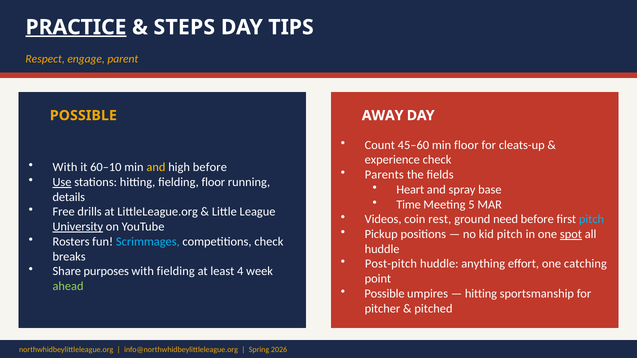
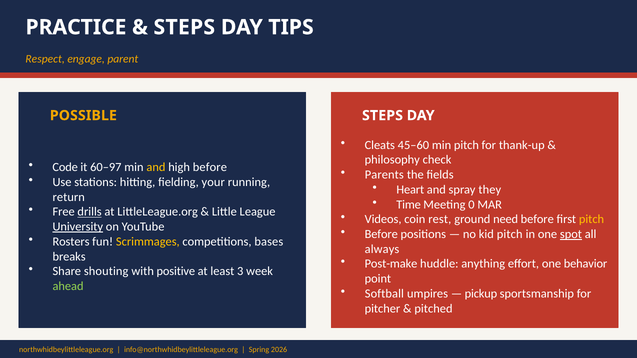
PRACTICE underline: present -> none (76, 27)
AWAY: AWAY -> STEPS (383, 116)
Count: Count -> Cleats (380, 145)
min floor: floor -> pitch (466, 145)
cleats-up: cleats-up -> thank-up (522, 145)
experience: experience -> philosophy (392, 160)
With: With -> Code (65, 167)
60–10: 60–10 -> 60–97 (106, 167)
Use underline: present -> none (62, 182)
fielding floor: floor -> your (213, 182)
base: base -> they (490, 190)
details: details -> return (69, 197)
5: 5 -> 0 (471, 205)
drills underline: none -> present (90, 212)
pitch colour: light blue -> yellow (592, 220)
Pickup: Pickup -> Before (381, 234)
Scrimmages colour: light blue -> yellow (148, 242)
competitions check: check -> bases (269, 242)
huddle: huddle -> always (382, 249)
Post-pitch: Post-pitch -> Post-make (391, 264)
catching: catching -> behavior (586, 264)
purposes: purposes -> shouting (106, 272)
with fielding: fielding -> positive (176, 272)
4: 4 -> 3 (240, 272)
Possible: Possible -> Softball (384, 294)
hitting: hitting -> pickup (481, 294)
